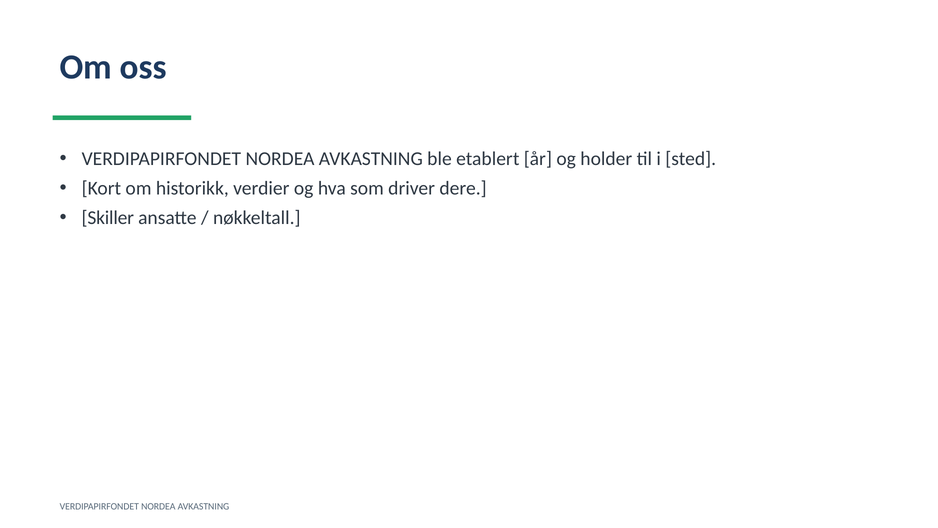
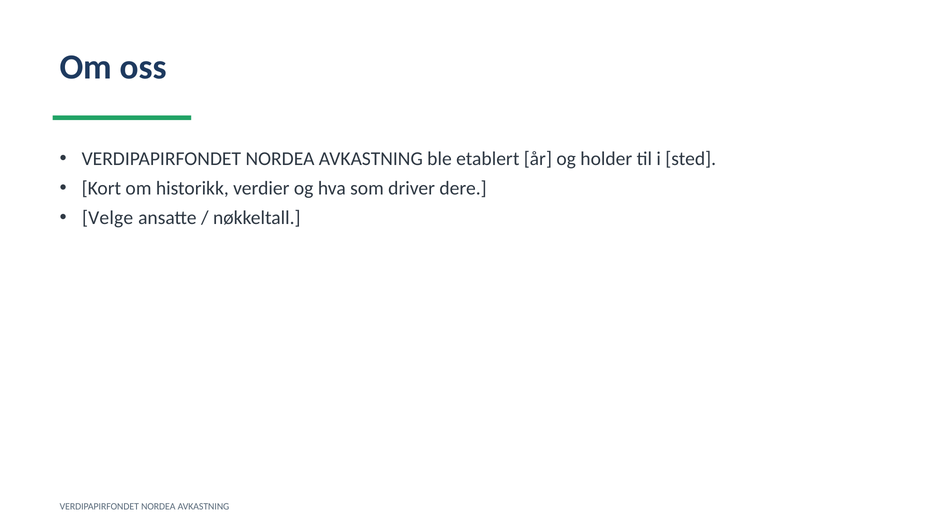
Skiller: Skiller -> Velge (108, 218)
